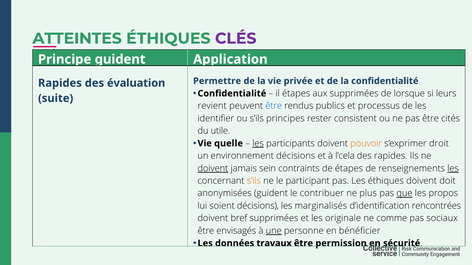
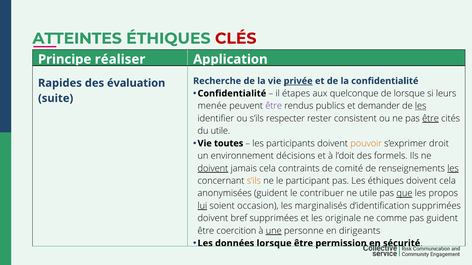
CLÉS colour: purple -> red (236, 39)
Principe guident: guident -> réaliser (120, 59)
Permettre: Permettre -> Recherche (217, 81)
privée underline: none -> present (298, 81)
aux supprimées: supprimées -> quelconque (354, 94)
revient: revient -> menée (212, 106)
être colour: blue -> purple (274, 106)
processus: processus -> demander (379, 106)
les underline: none -> present (421, 106)
principes: principes -> respecter (286, 119)
être underline: none -> present (431, 119)
quelle: quelle -> toutes (229, 144)
les underline: present -> none (258, 144)
l’cela: l’cela -> l’doit (345, 156)
des rapides: rapides -> formels (391, 156)
jamais sein: sein -> cela (268, 169)
de étapes: étapes -> comité (349, 169)
doivent doit: doit -> cela (448, 181)
ne plus: plus -> utile (368, 194)
lui underline: none -> present (202, 206)
soient décisions: décisions -> occasion (258, 206)
d’identification rencontrées: rencontrées -> supprimées (436, 206)
pas sociaux: sociaux -> guident (442, 219)
envisagés: envisagés -> coercition (236, 231)
bénéficier: bénéficier -> dirigeants (360, 231)
données travaux: travaux -> lorsque (274, 244)
